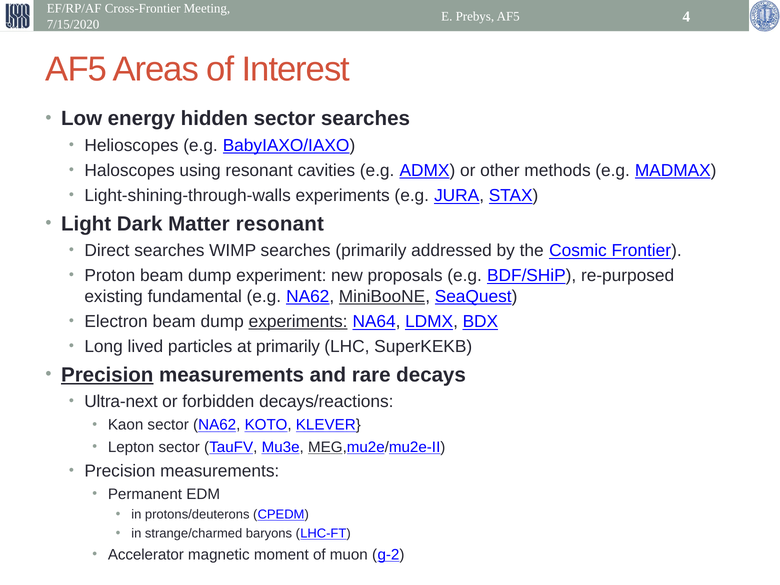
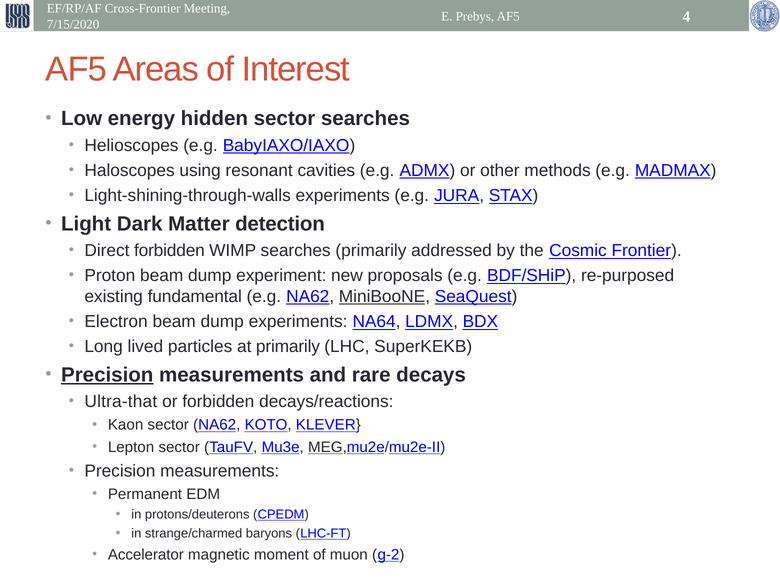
Matter resonant: resonant -> detection (280, 224)
Direct searches: searches -> forbidden (169, 251)
experiments underline: present -> none (298, 322)
Ultra-next: Ultra-next -> Ultra-that (121, 402)
